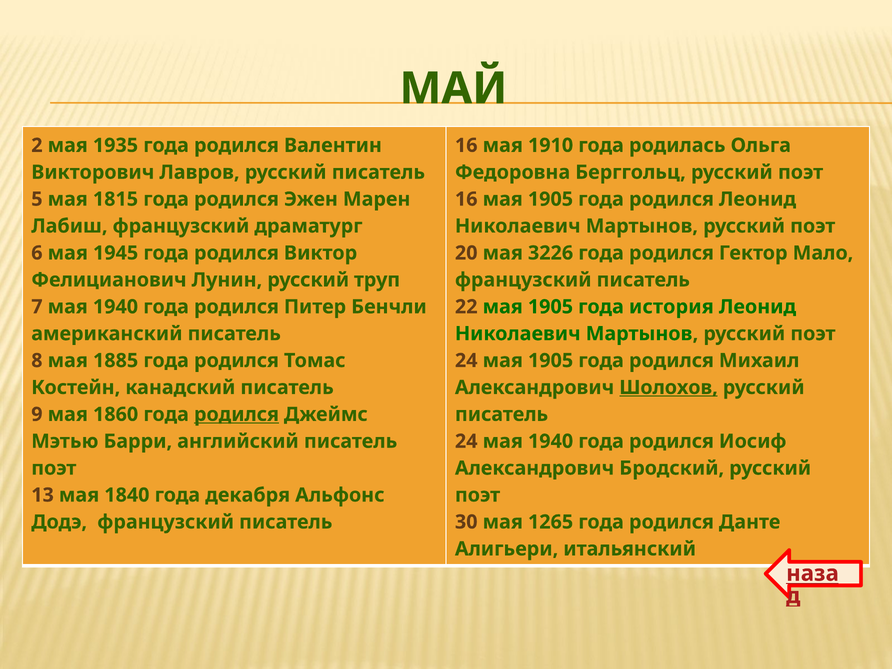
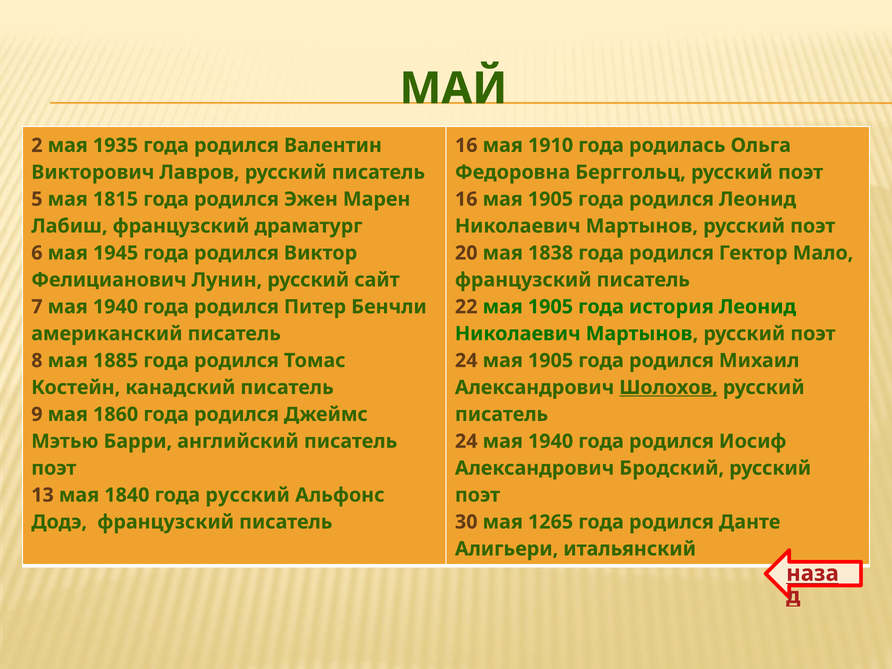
3226: 3226 -> 1838 (551, 253)
труп: труп -> сайт (377, 280)
родился underline: present -> none (236, 414)
года декабря: декабря -> русский (248, 495)
